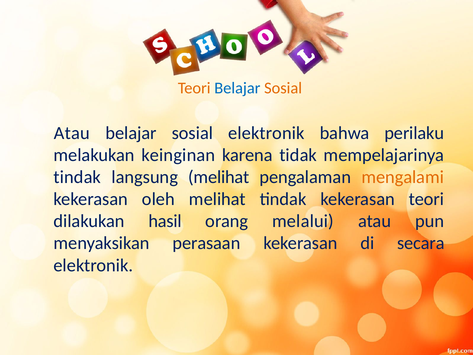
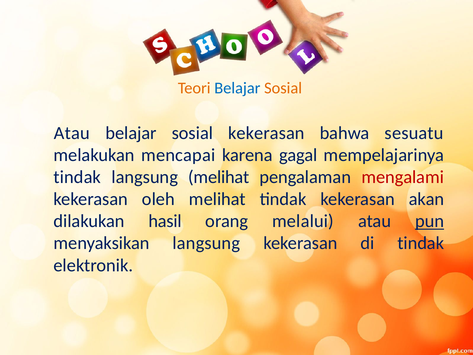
sosial elektronik: elektronik -> kekerasan (266, 133)
perilaku: perilaku -> sesuatu (414, 133)
keinginan: keinginan -> mencapai (178, 155)
tidak: tidak -> gagal (298, 155)
mengalami colour: orange -> red (403, 177)
kekerasan teori: teori -> akan (426, 199)
pun underline: none -> present (430, 221)
menyaksikan perasaan: perasaan -> langsung (206, 243)
di secara: secara -> tindak (421, 243)
